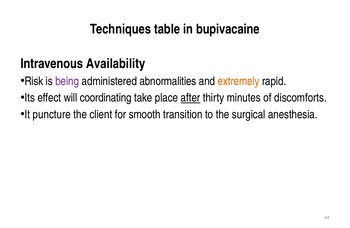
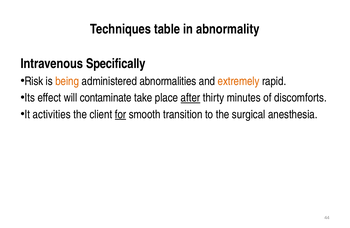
bupivacaine: bupivacaine -> abnormality (228, 29)
Availability: Availability -> Specifically (116, 64)
being colour: purple -> orange (67, 81)
coordinating: coordinating -> contaminate (106, 98)
puncture: puncture -> activities (52, 114)
for underline: none -> present (121, 114)
